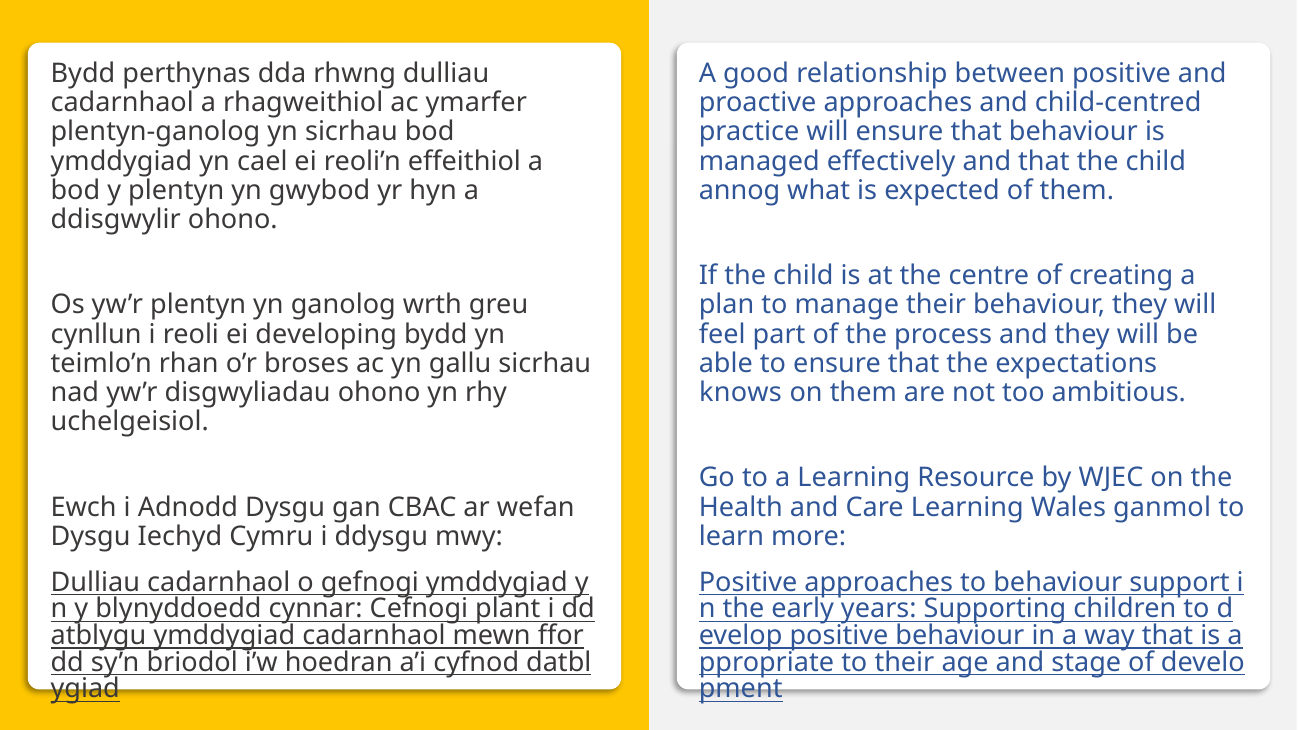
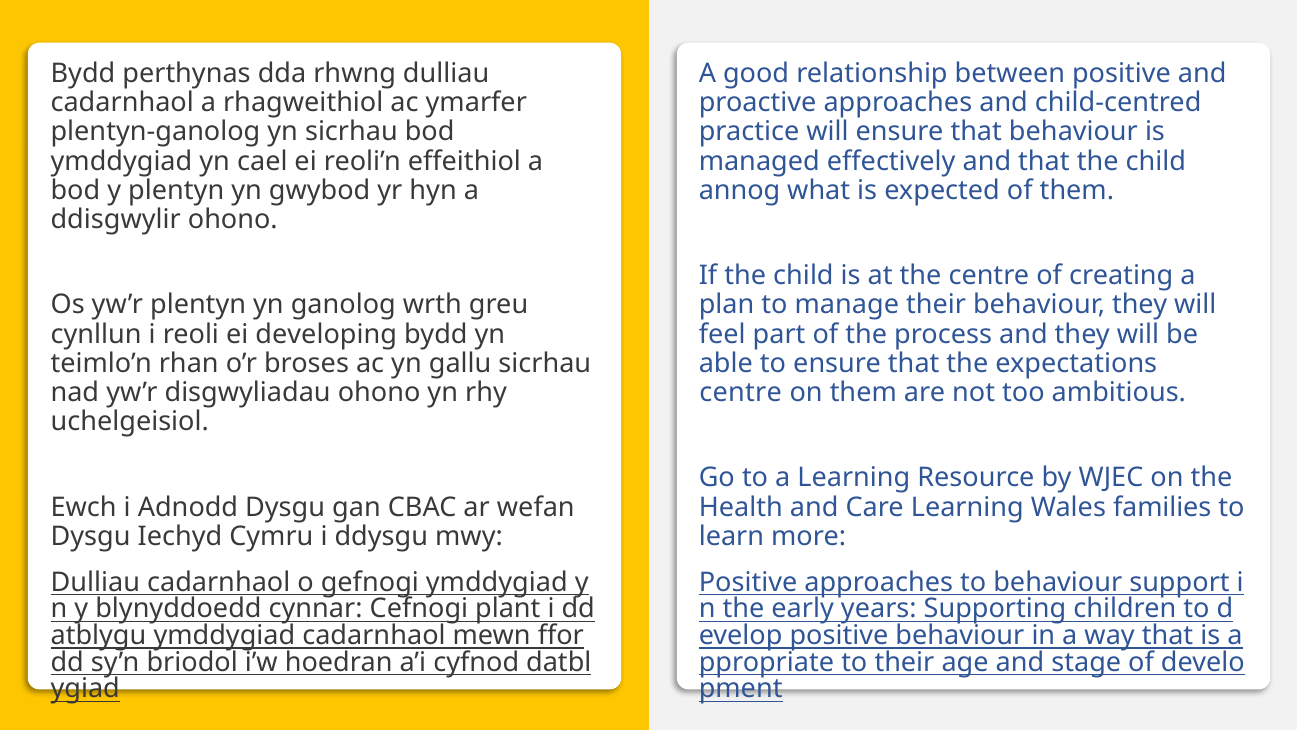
knows: knows -> centre (741, 393)
ganmol: ganmol -> families (1162, 507)
